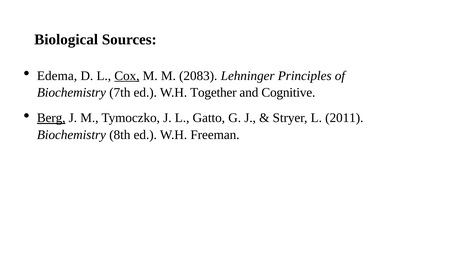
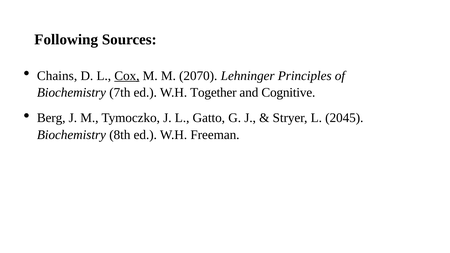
Biological: Biological -> Following (66, 40)
Edema: Edema -> Chains (57, 76)
2083: 2083 -> 2070 (198, 76)
Berg underline: present -> none (51, 118)
2011: 2011 -> 2045 (344, 118)
